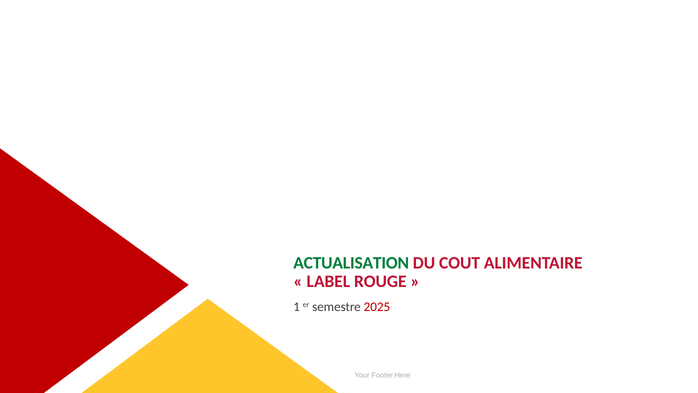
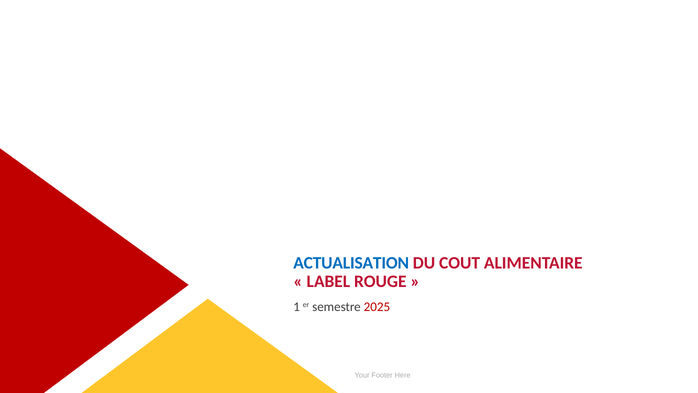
ACTUALISATION colour: green -> blue (351, 263)
